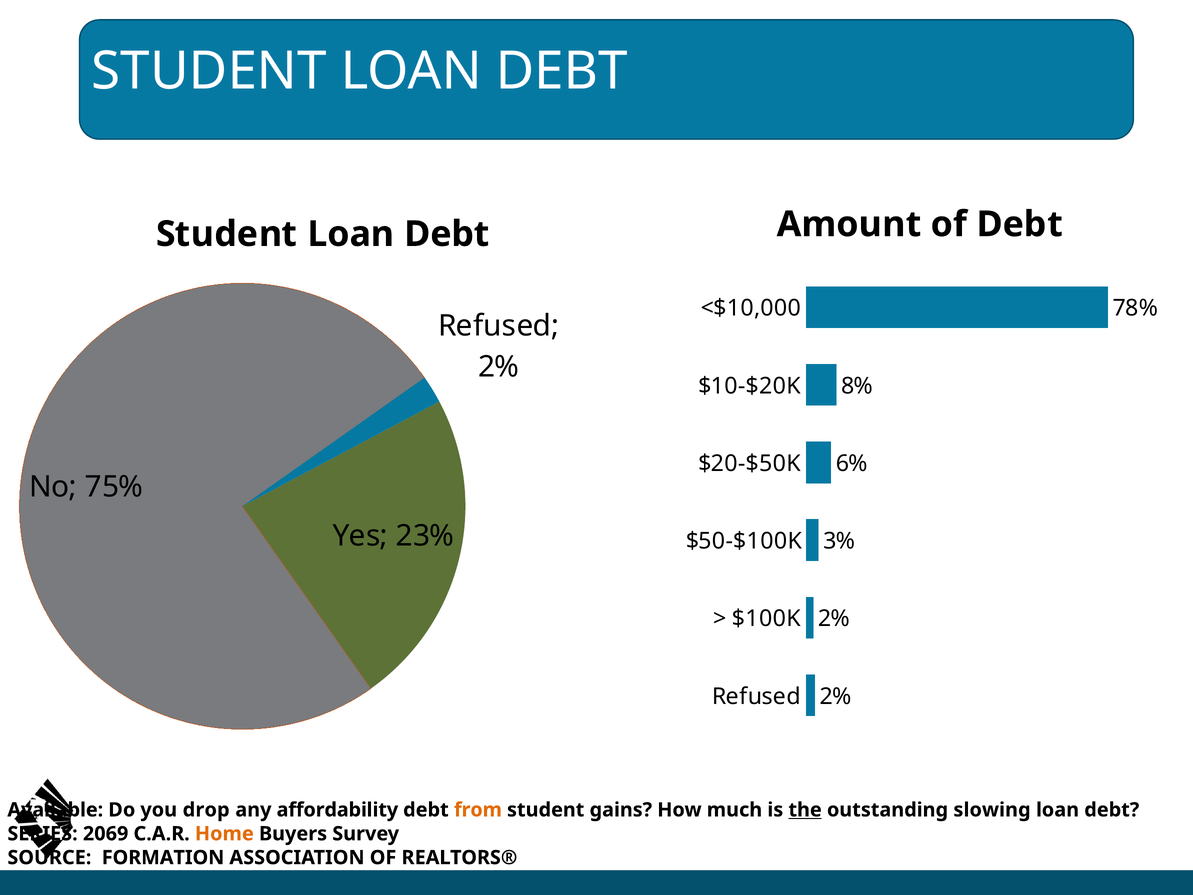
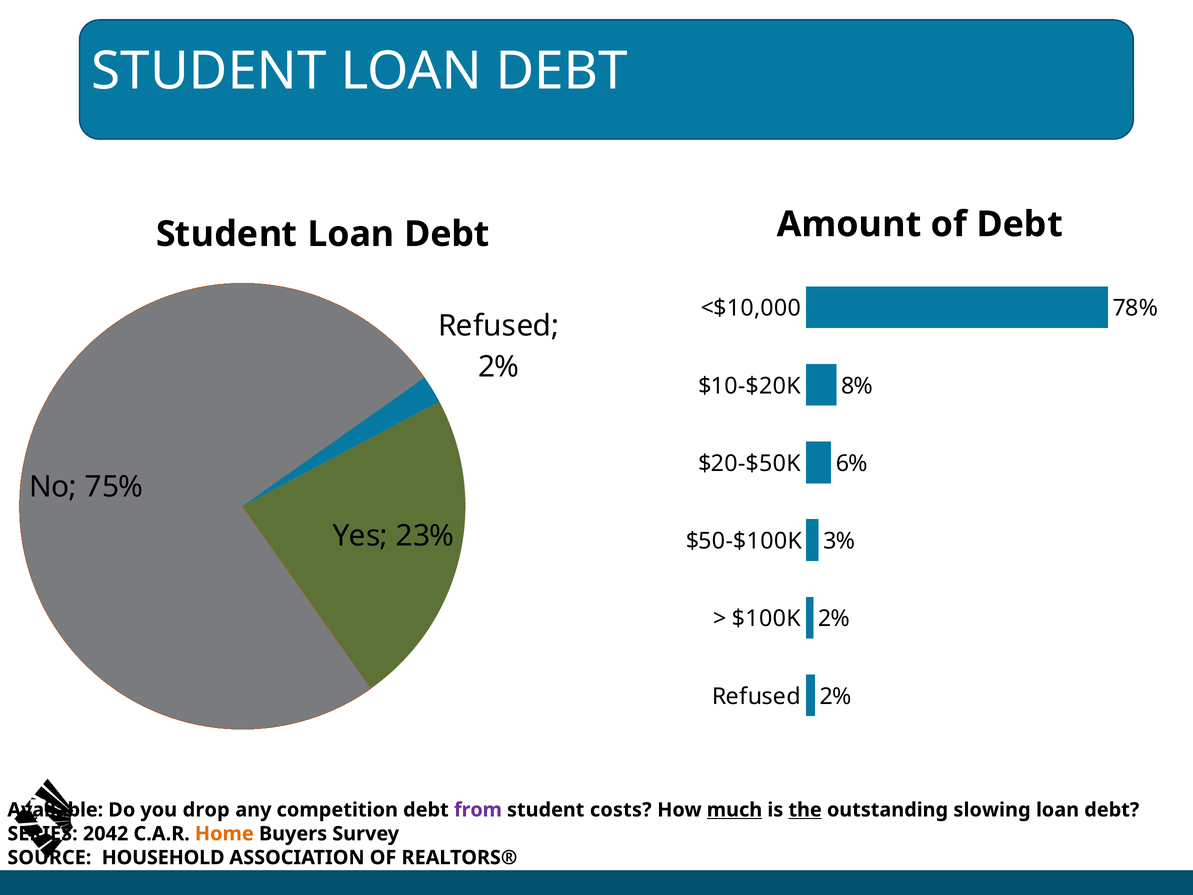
affordability: affordability -> competition (337, 810)
from colour: orange -> purple (478, 810)
gains: gains -> costs (621, 810)
much underline: none -> present (734, 810)
2069: 2069 -> 2042 (106, 834)
FORMATION: FORMATION -> HOUSEHOLD (163, 857)
